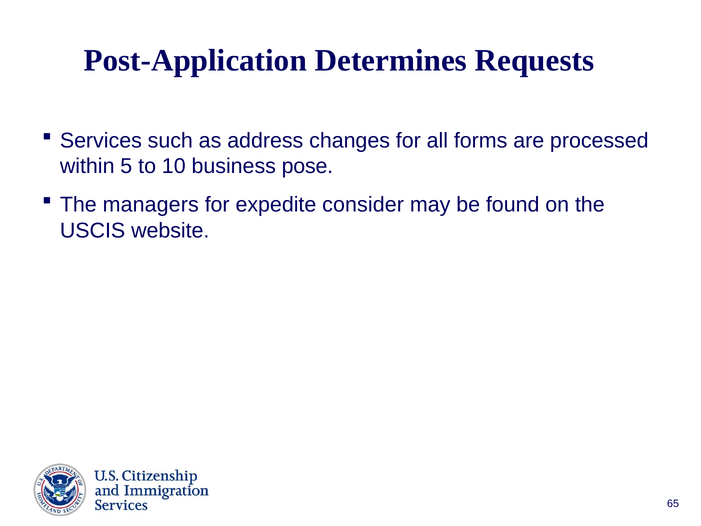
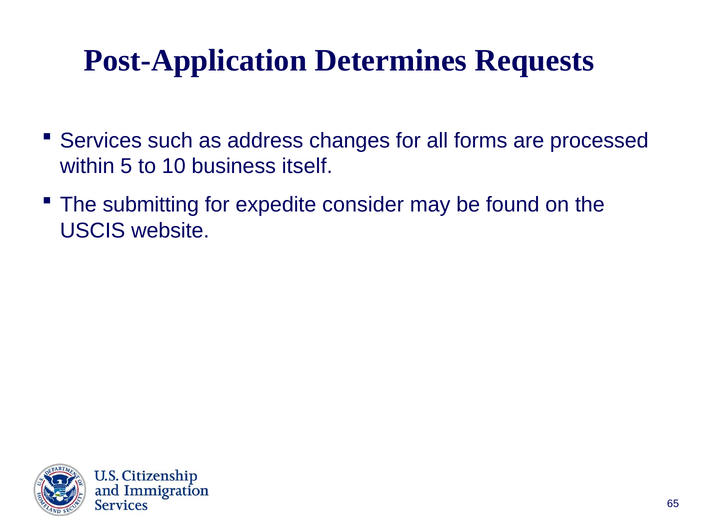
pose: pose -> itself (307, 166)
managers: managers -> submitting (151, 205)
